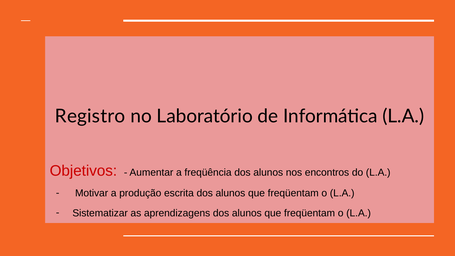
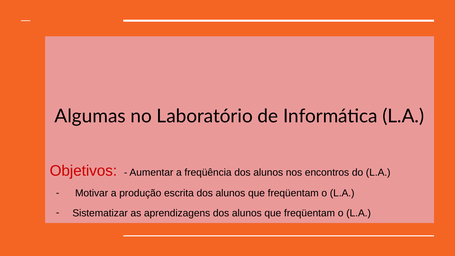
Registro: Registro -> Algumas (90, 116)
